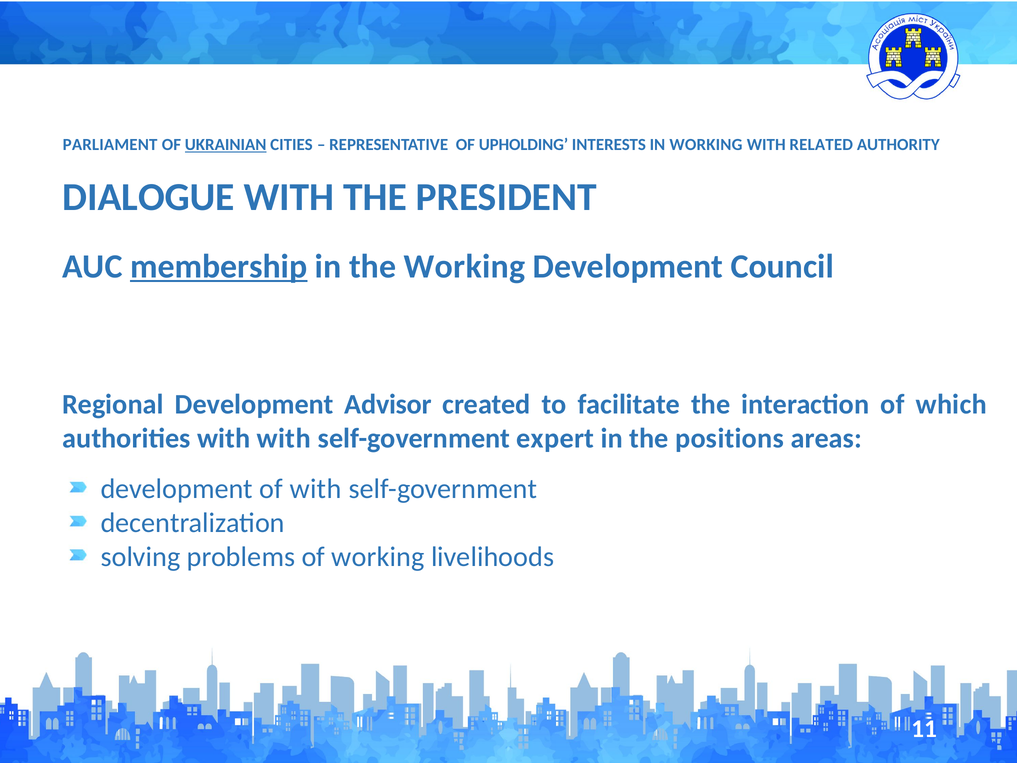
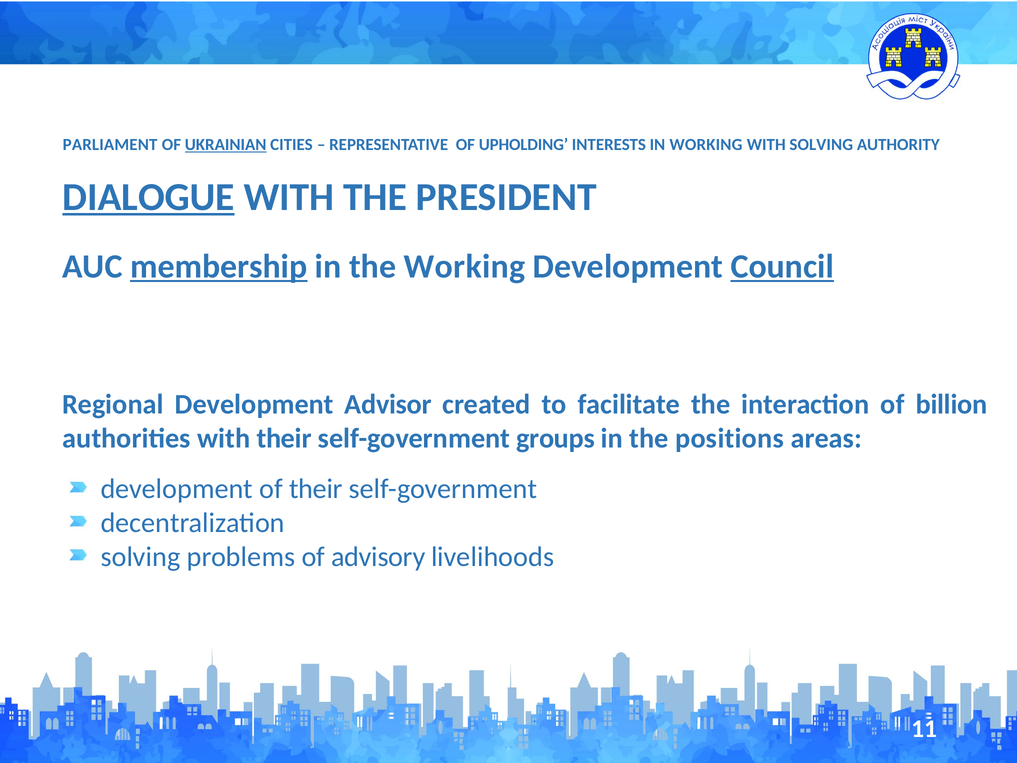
WITH RELATED: RELATED -> SOLVING (821, 145)
DIALOGUE underline: none -> present (149, 197)
Council underline: none -> present (782, 266)
which: which -> billion (952, 404)
with with: with -> their (284, 438)
expert: expert -> groups (556, 438)
of with: with -> their (316, 489)
of working: working -> advisory (378, 557)
